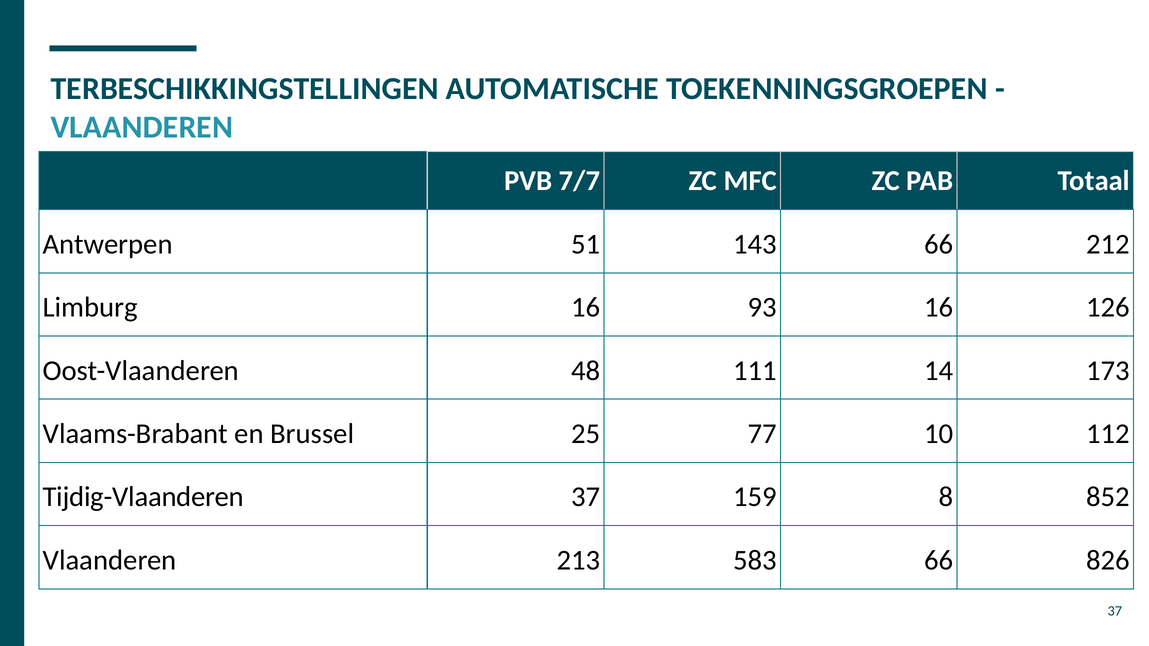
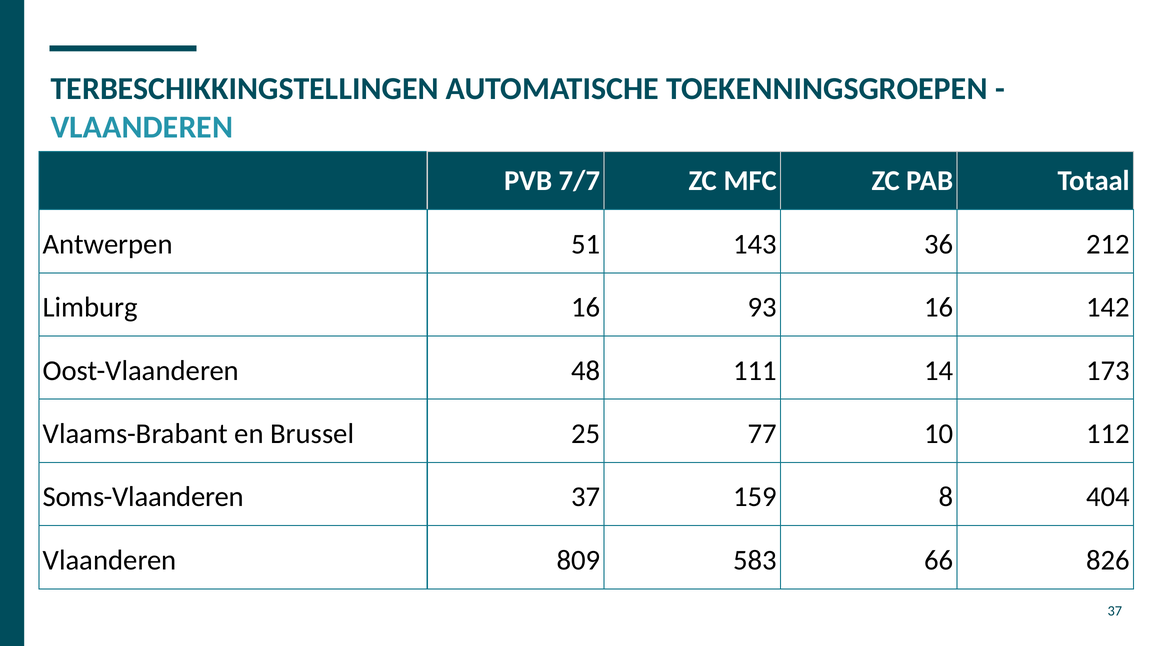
143 66: 66 -> 36 (939, 244)
126: 126 -> 142 (1108, 308)
Tijdig-Vlaanderen: Tijdig-Vlaanderen -> Soms-Vlaanderen (143, 497)
852: 852 -> 404 (1108, 497)
213: 213 -> 809 (578, 560)
